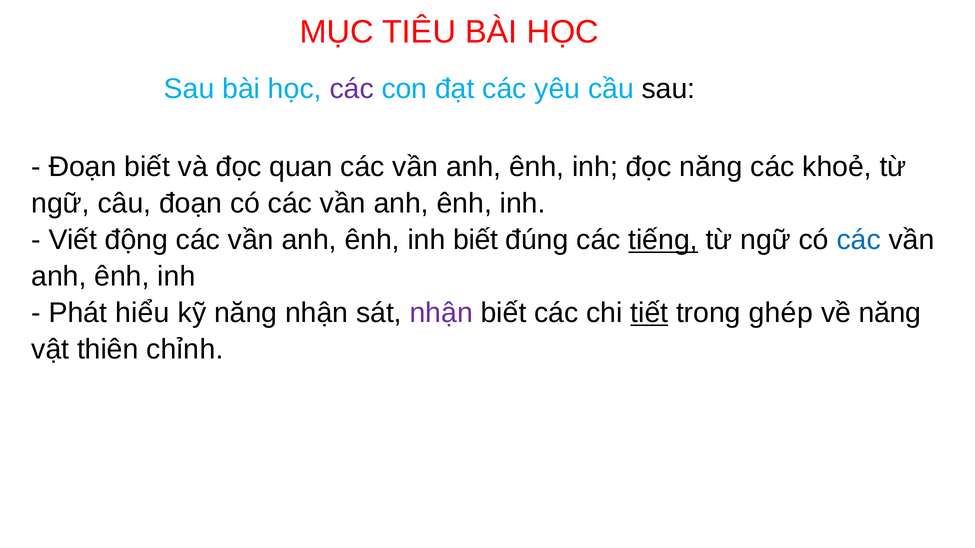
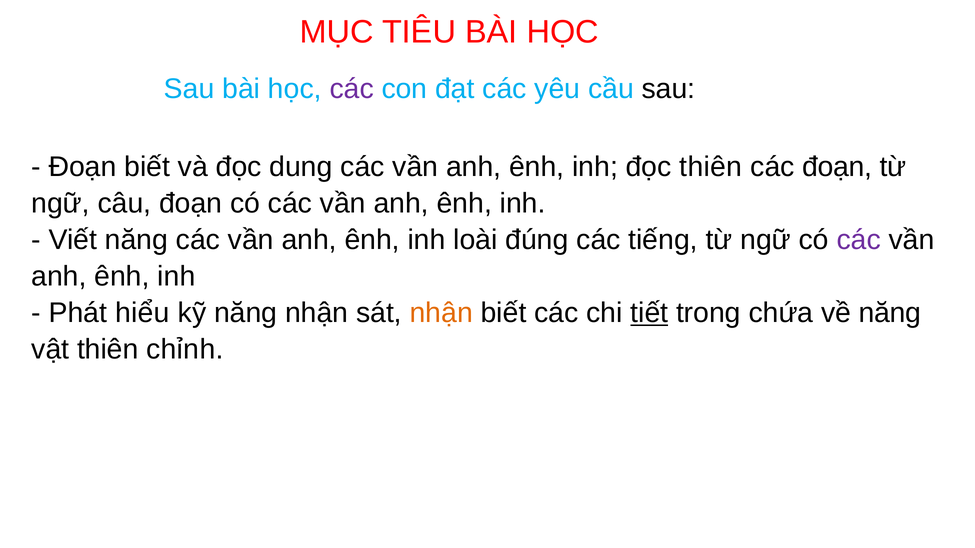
quan: quan -> dung (301, 167)
đọc năng: năng -> thiên (711, 167)
các khoẻ: khoẻ -> đoạn (837, 167)
Viết động: động -> năng (136, 240)
inh biết: biết -> loài (475, 240)
tiếng underline: present -> none (663, 240)
các colour: blue -> purple (859, 240)
nhận colour: purple -> orange (441, 313)
ghép: ghép -> chứa (781, 313)
